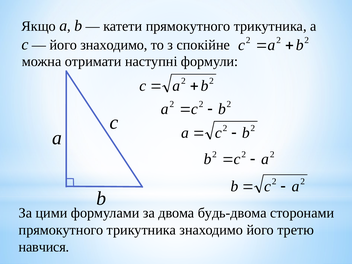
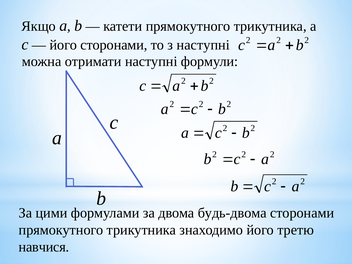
його знаходимо: знаходимо -> сторонами (114, 45)
з спокійне: спокійне -> наступні (203, 45)
